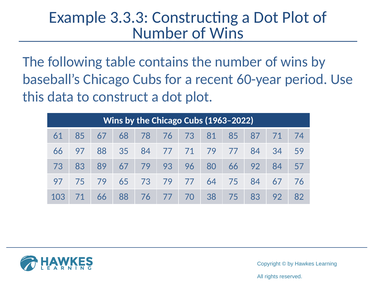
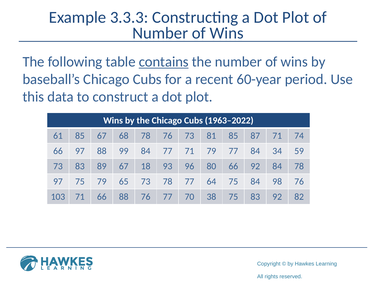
contains underline: none -> present (164, 62)
35: 35 -> 99 (124, 151)
67 79: 79 -> 18 (146, 166)
84 57: 57 -> 78 (299, 166)
73 79: 79 -> 78 (168, 182)
84 67: 67 -> 98 (277, 182)
